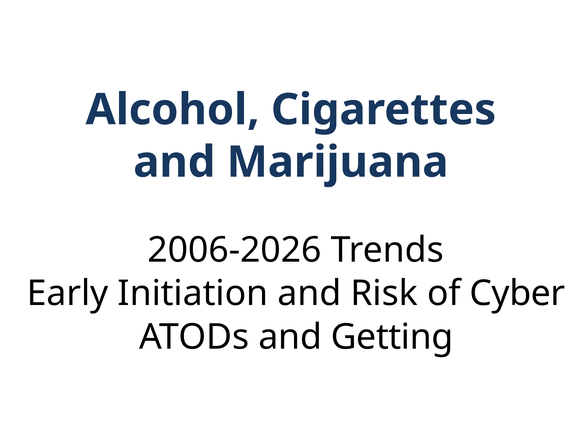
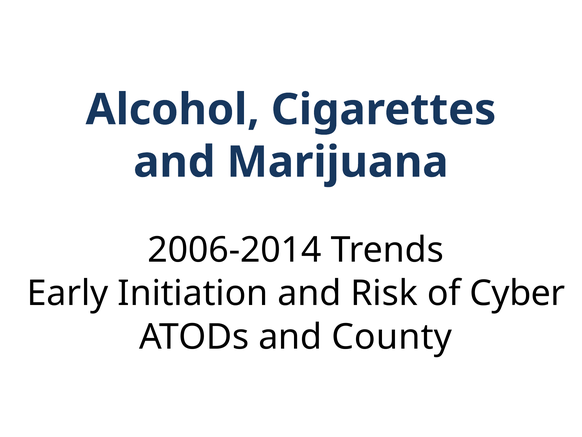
2006-2026: 2006-2026 -> 2006-2014 (235, 250)
Getting: Getting -> County (392, 337)
